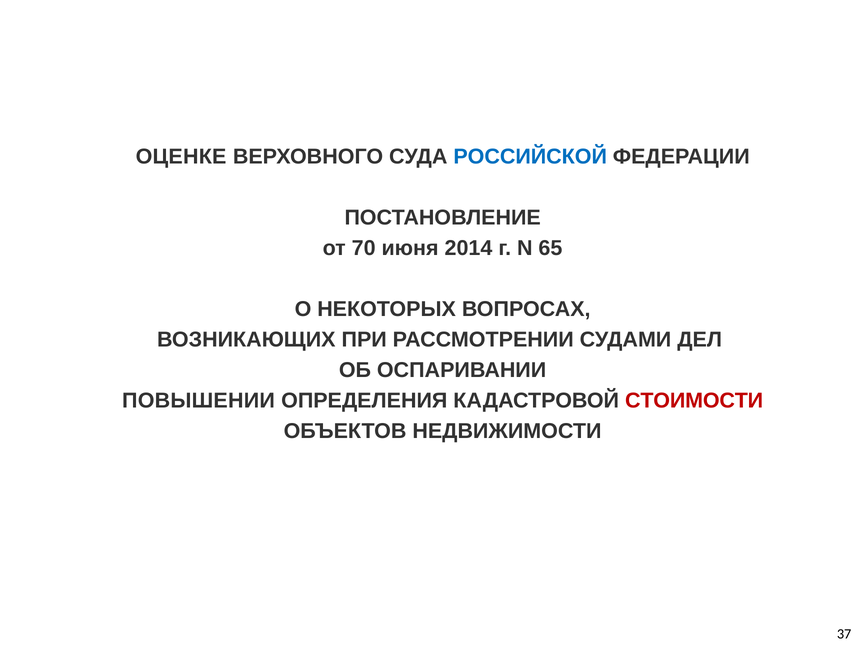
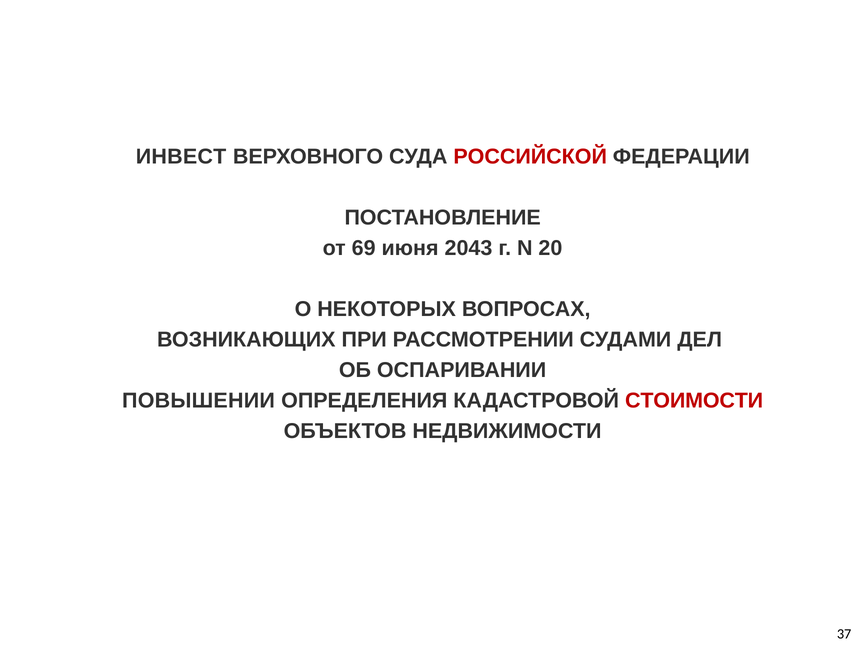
ОЦЕНКЕ: ОЦЕНКЕ -> ИНВЕСТ (181, 157)
РОССИЙСКОЙ colour: blue -> red (530, 157)
70: 70 -> 69 (364, 248)
2014: 2014 -> 2043 (468, 248)
65: 65 -> 20 (550, 248)
